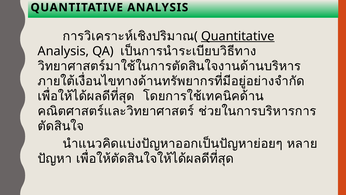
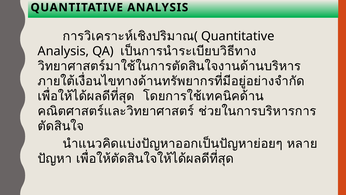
Quantitative underline: present -> none (238, 36)
